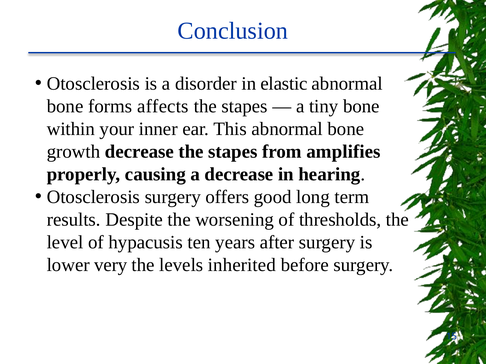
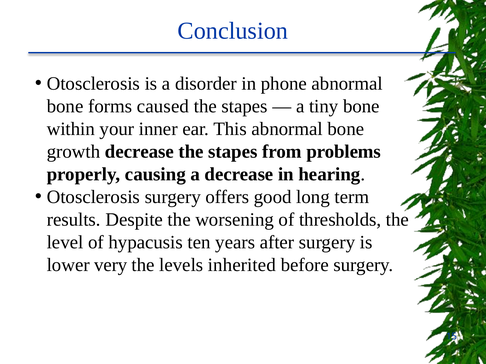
elastic: elastic -> phone (284, 84)
affects: affects -> caused (163, 107)
amplifies: amplifies -> problems (344, 152)
